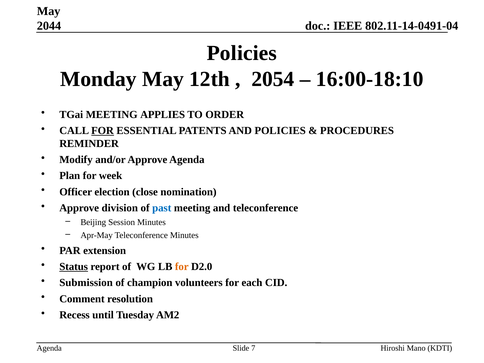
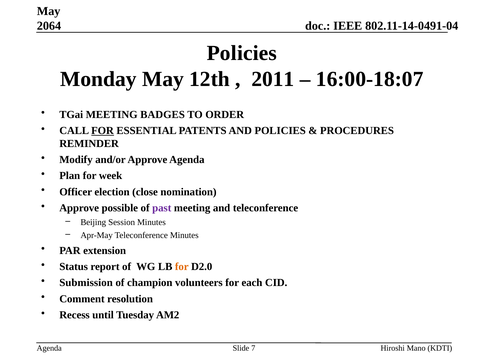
2044: 2044 -> 2064 (49, 26)
2054: 2054 -> 2011 (273, 79)
16:00-18:10: 16:00-18:10 -> 16:00-18:07 (370, 79)
APPLIES: APPLIES -> BADGES (163, 114)
division: division -> possible (120, 208)
past colour: blue -> purple (162, 208)
Status underline: present -> none (74, 267)
